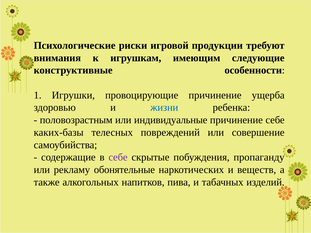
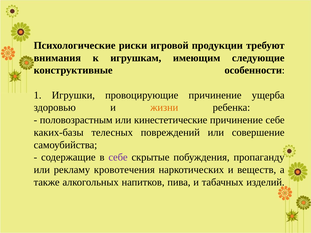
жизни colour: blue -> orange (164, 108)
индивидуальные: индивидуальные -> кинестетические (171, 120)
обонятельные: обонятельные -> кровотечения (124, 170)
